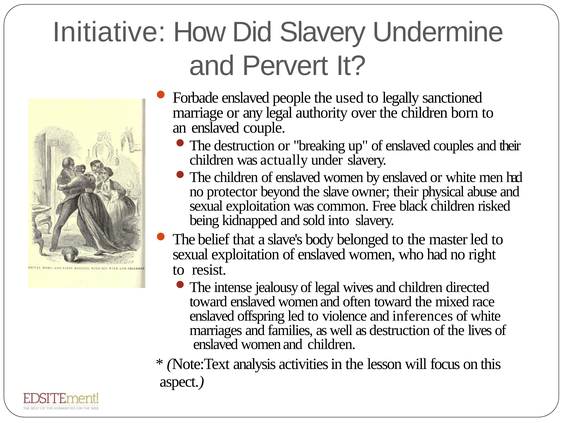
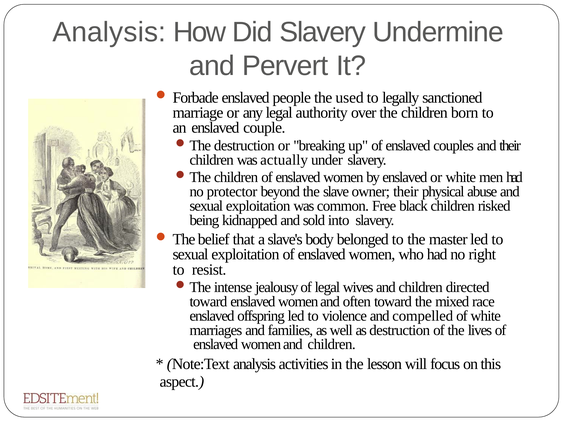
Initiative: Initiative -> Analysis (109, 32)
inferences: inferences -> compelled (423, 315)
